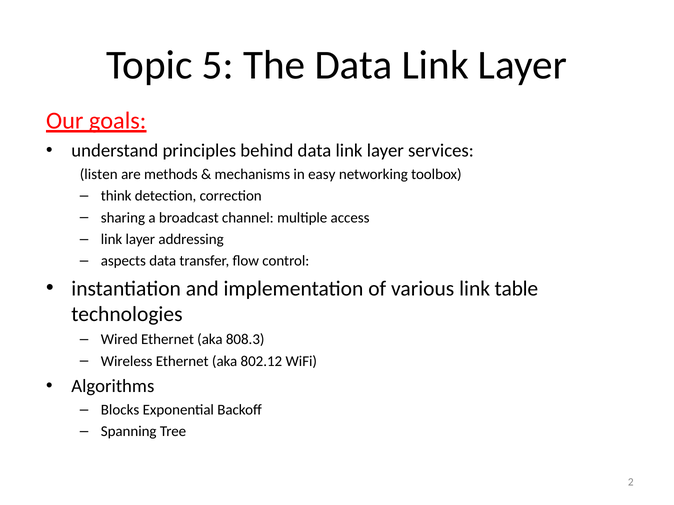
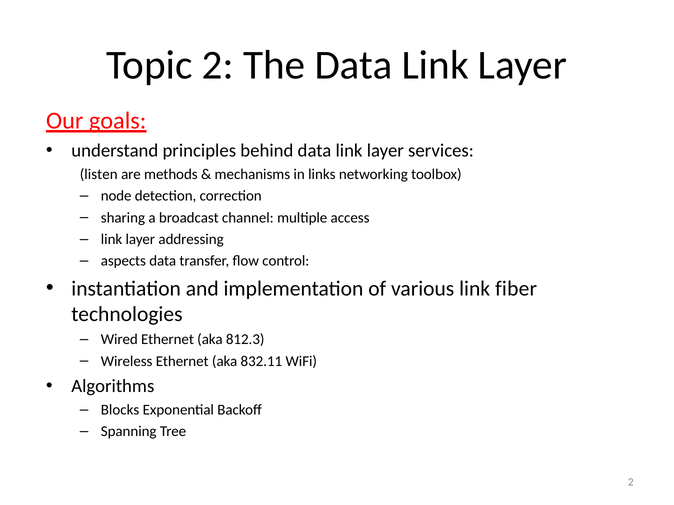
Topic 5: 5 -> 2 (218, 65)
easy: easy -> links (322, 174)
think: think -> node (116, 196)
table: table -> fiber (516, 289)
808.3: 808.3 -> 812.3 (245, 340)
802.12: 802.12 -> 832.11 (261, 362)
